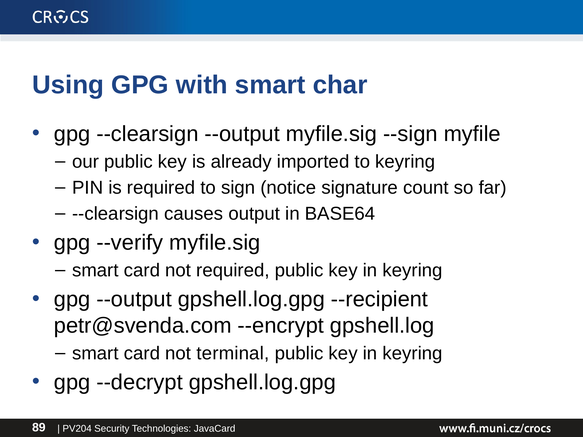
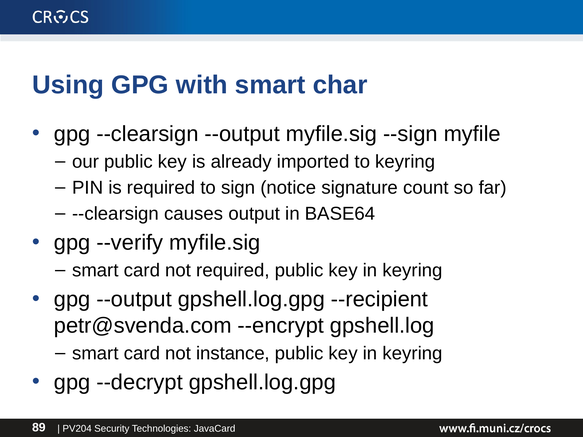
terminal: terminal -> instance (233, 354)
